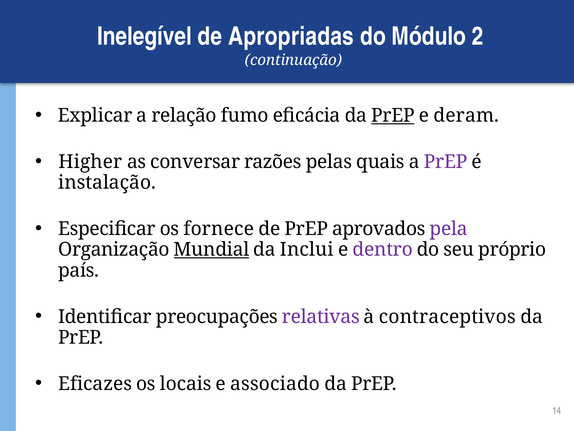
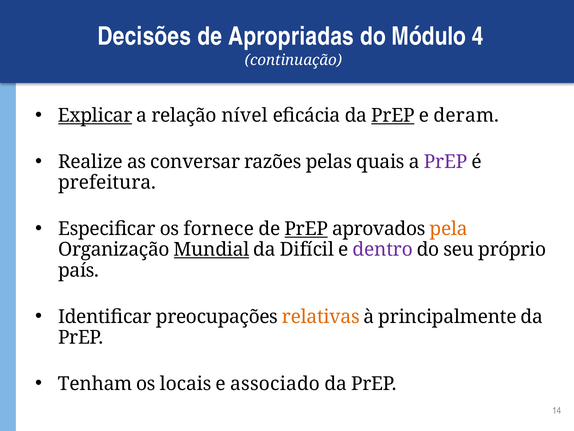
Inelegível: Inelegível -> Decisões (144, 36)
2: 2 -> 4 (478, 36)
Explicar underline: none -> present (95, 115)
fumo: fumo -> nível (245, 115)
Higher: Higher -> Realize (91, 162)
instalação: instalação -> prefeitura (107, 182)
PrEP underline: none -> present (306, 229)
pela colour: purple -> orange (449, 229)
Inclui: Inclui -> Difícil (307, 249)
relativas colour: purple -> orange (321, 316)
contraceptivos: contraceptivos -> principalmente (448, 316)
Eficazes: Eficazes -> Tenham (95, 383)
